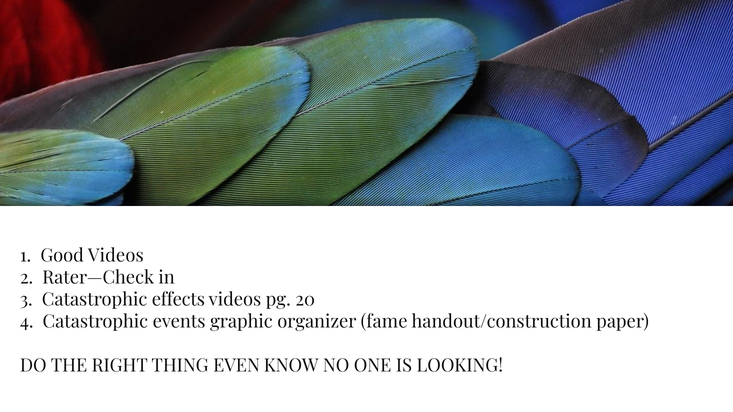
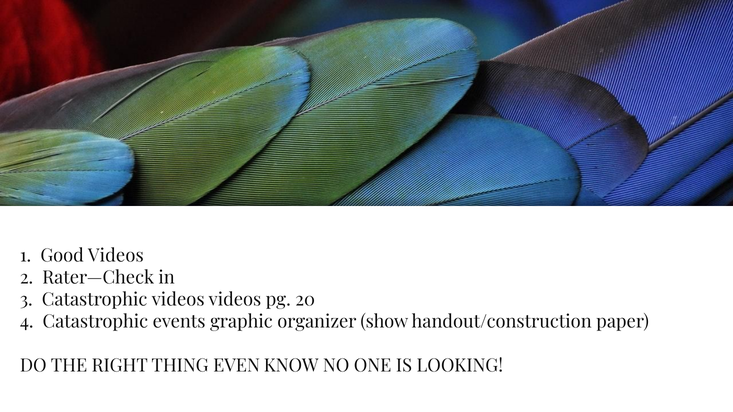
Catastrophic effects: effects -> videos (178, 300)
fame: fame -> show (384, 322)
